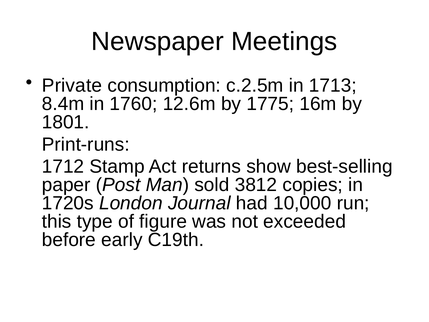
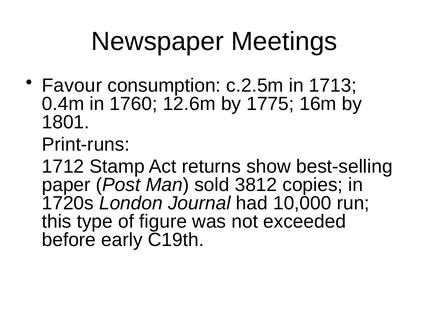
Private: Private -> Favour (72, 86)
8.4m: 8.4m -> 0.4m (63, 104)
